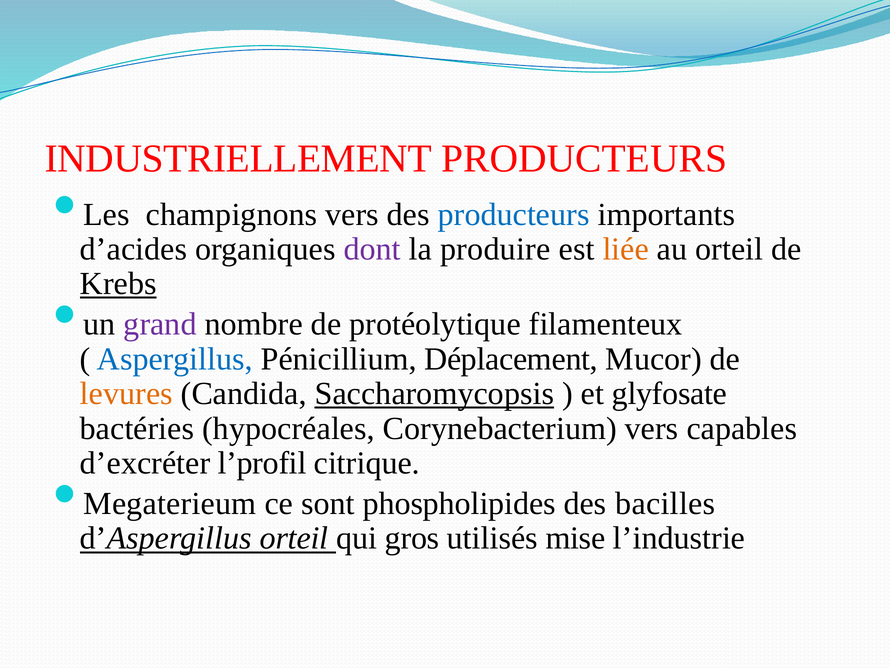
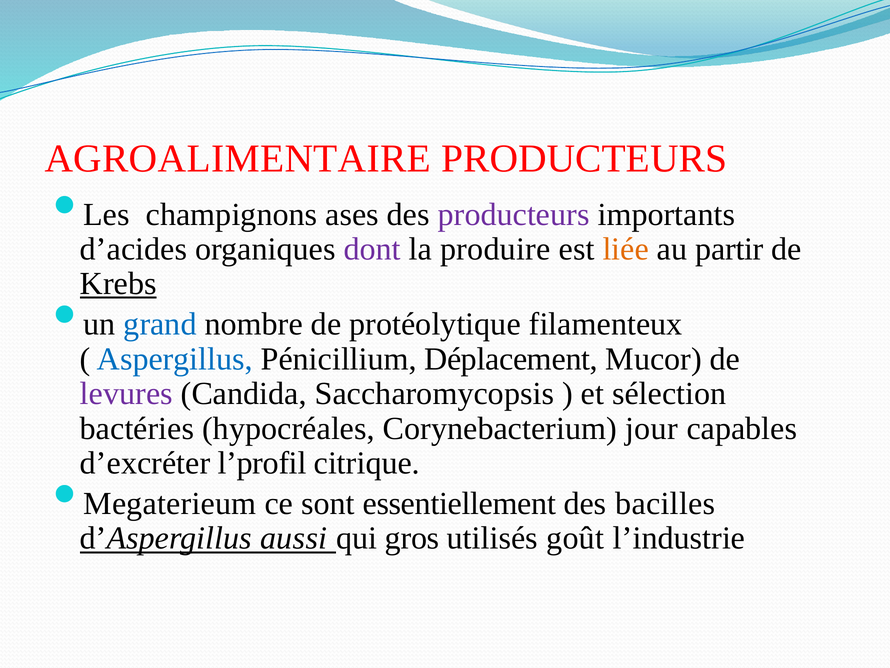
INDUSTRIELLEMENT: INDUSTRIELLEMENT -> AGROALIMENTAIRE (238, 159)
champignons vers: vers -> ases (352, 214)
producteurs colour: blue -> purple (514, 214)
au orteil: orteil -> partir (729, 249)
grand colour: purple -> blue (160, 324)
levures colour: orange -> purple (126, 393)
Saccharomycopsis underline: present -> none (434, 393)
glyfosate: glyfosate -> sélection (669, 393)
Corynebacterium vers: vers -> jour (651, 428)
phospholipides: phospholipides -> essentiellement (459, 503)
d’Aspergillus orteil: orteil -> aussi (294, 538)
mise: mise -> goût (575, 538)
